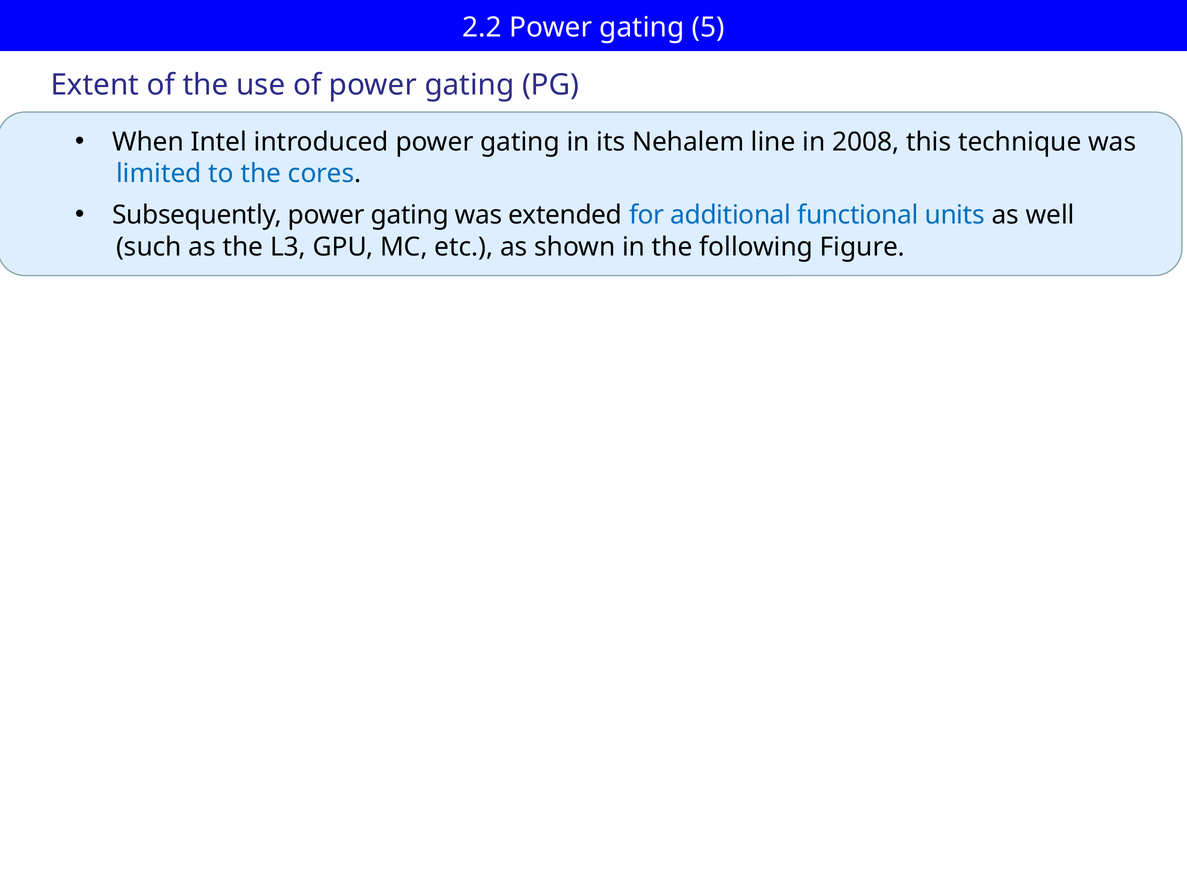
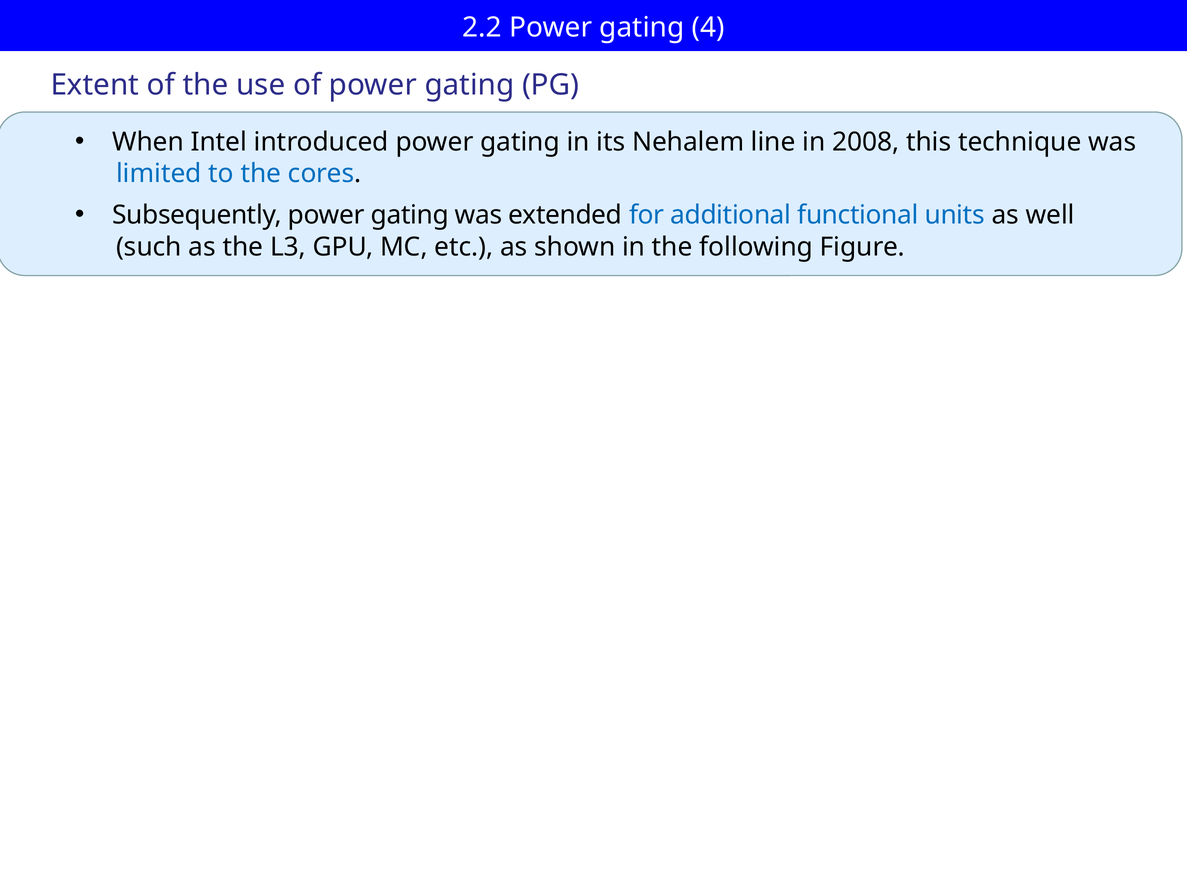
5: 5 -> 4 (708, 27)
